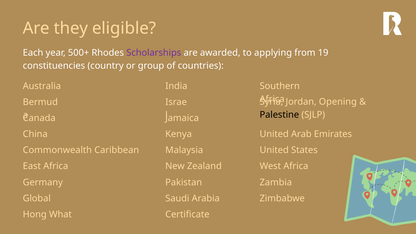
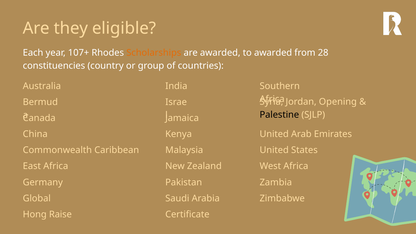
500+: 500+ -> 107+ (79, 53)
Scholarships colour: purple -> orange (154, 53)
to applying: applying -> awarded (273, 53)
19: 19 -> 28 (323, 53)
What: What -> Raise (60, 214)
